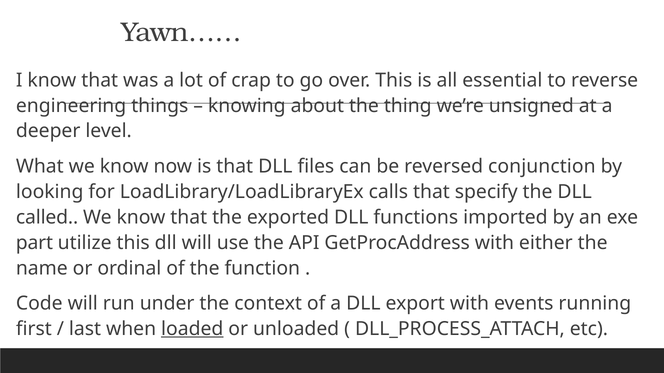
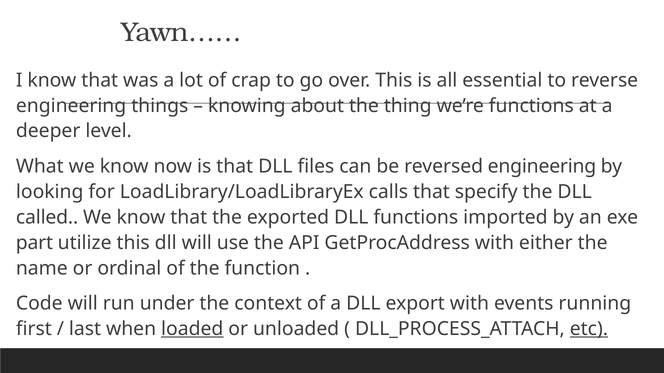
we’re unsigned: unsigned -> functions (531, 106)
reversed conjunction: conjunction -> engineering (542, 166)
etc underline: none -> present (589, 329)
